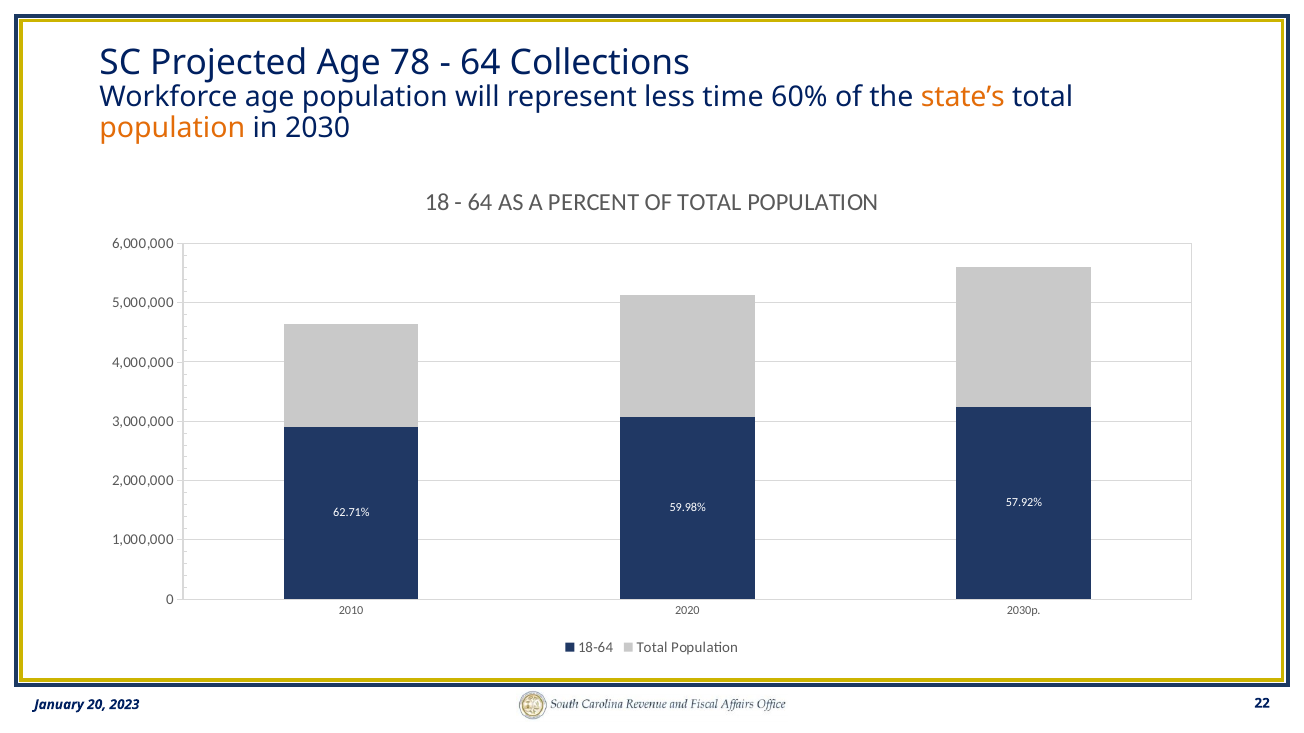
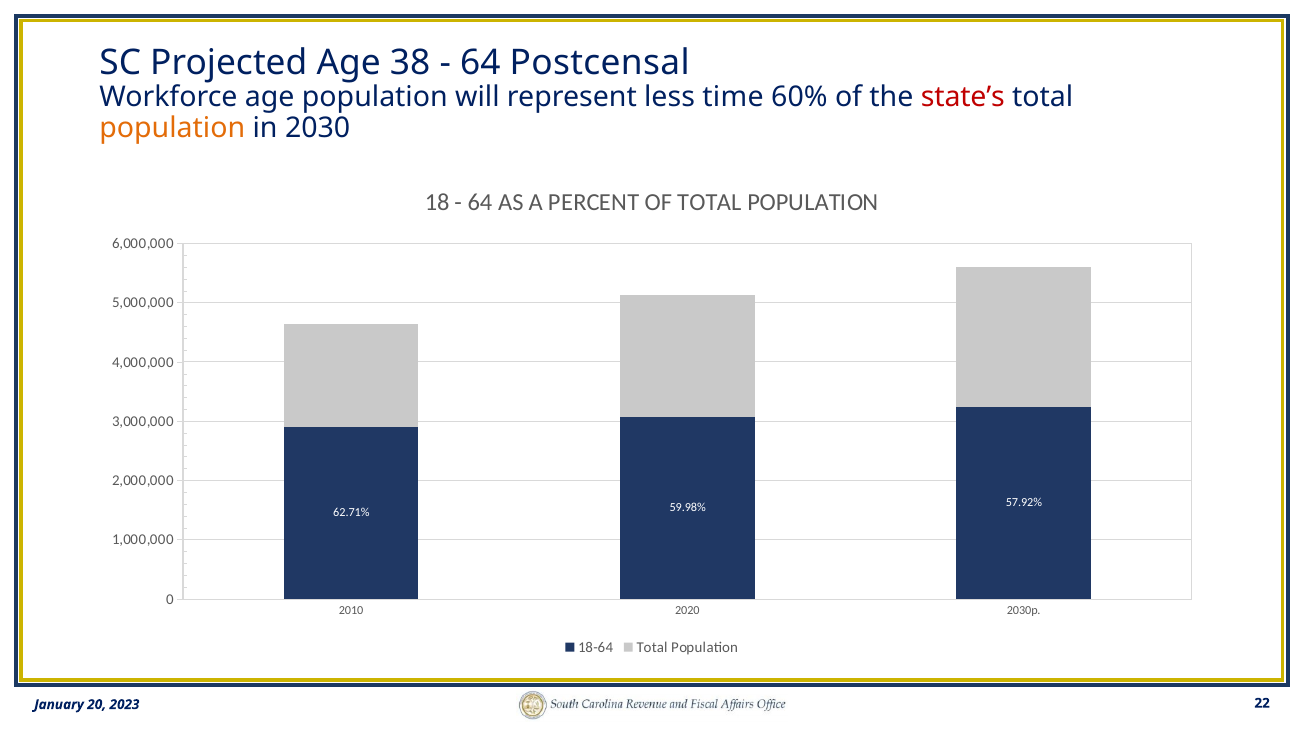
78: 78 -> 38 (410, 63)
Collections: Collections -> Postcensal (600, 63)
state’s colour: orange -> red (963, 97)
